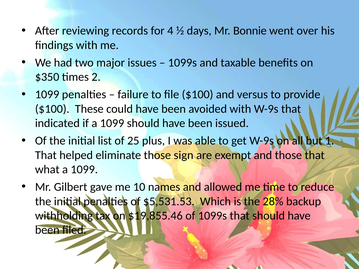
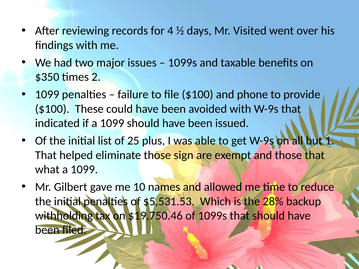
Bonnie: Bonnie -> Visited (250, 31)
versus: versus -> phone (252, 95)
$19,855.46: $19,855.46 -> $19,750.46 (155, 216)
